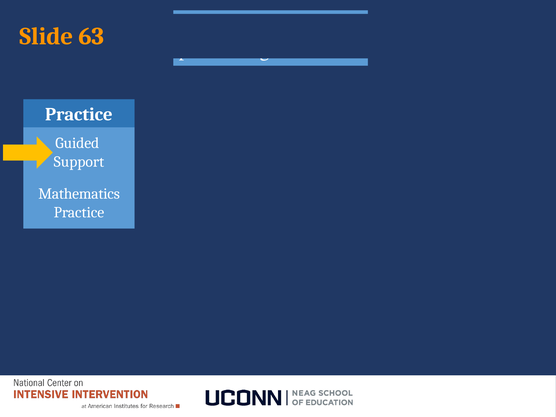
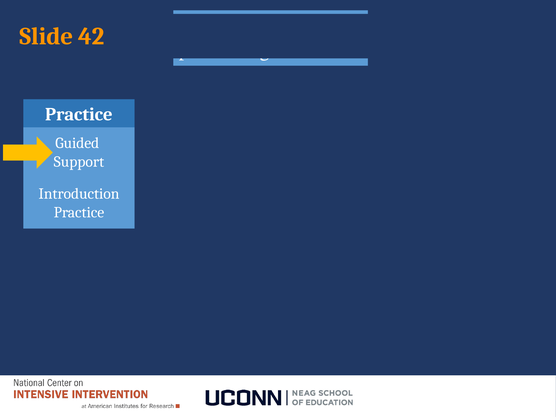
63: 63 -> 42 (91, 36)
Mathematics: Mathematics -> Introduction (79, 194)
